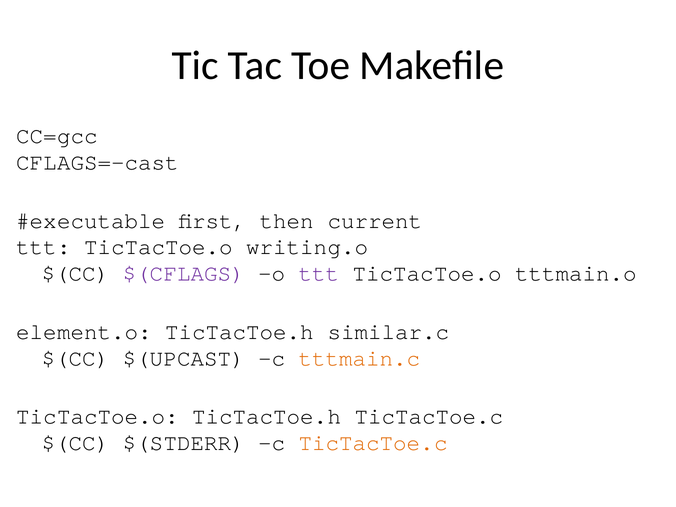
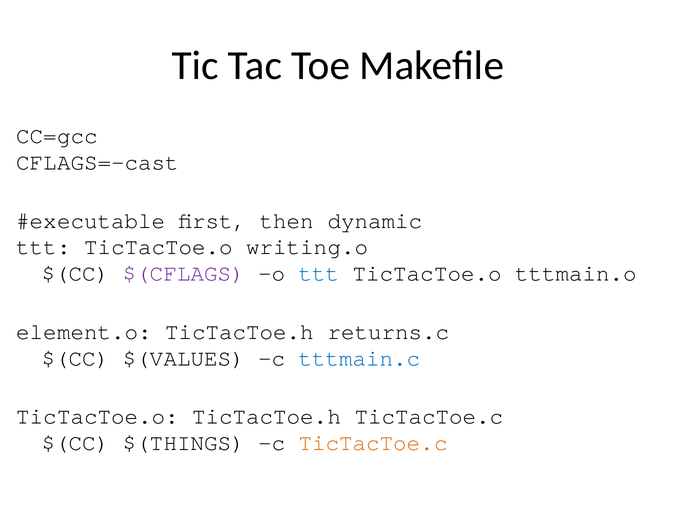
current: current -> dynamic (375, 221)
ttt colour: purple -> blue (319, 273)
similar.c: similar.c -> returns.c (388, 332)
$(UPCAST: $(UPCAST -> $(VALUES (184, 358)
tttmain.c colour: orange -> blue (360, 358)
$(STDERR: $(STDERR -> $(THINGS (184, 443)
